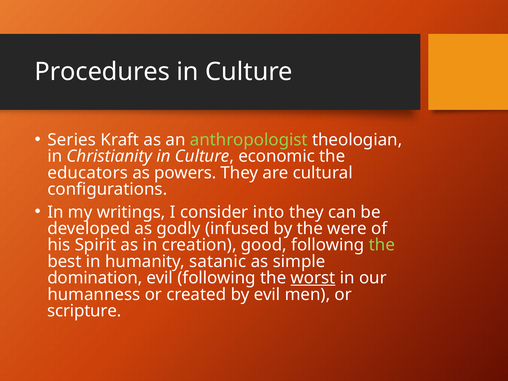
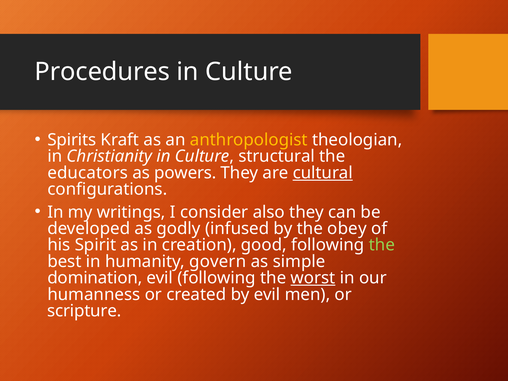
Series: Series -> Spirits (72, 140)
anthropologist colour: light green -> yellow (249, 140)
economic: economic -> structural (277, 156)
cultural underline: none -> present (323, 173)
into: into -> also (269, 212)
were: were -> obey (347, 229)
satanic: satanic -> govern (218, 261)
